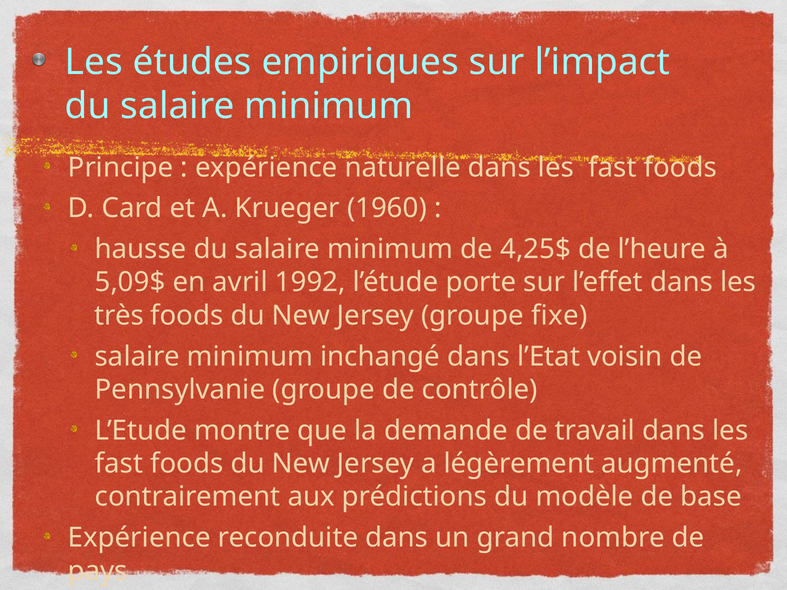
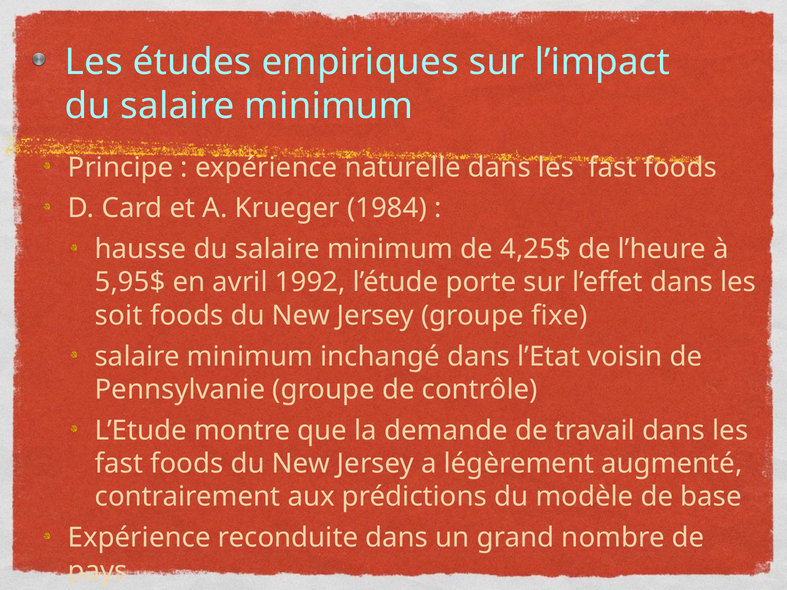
1960: 1960 -> 1984 (387, 208)
5,09$: 5,09$ -> 5,95$ (130, 282)
très: très -> soit (119, 316)
